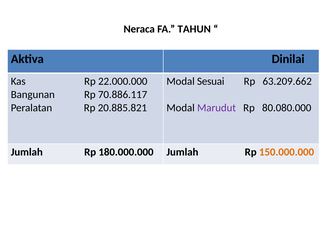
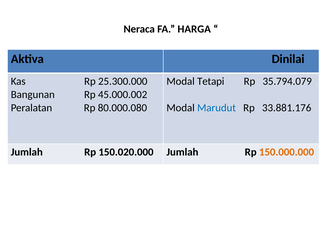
TAHUN: TAHUN -> HARGA (194, 29)
22.000.000: 22.000.000 -> 25.300.000 (123, 81)
Sesuai: Sesuai -> Tetapi (211, 81)
63.209.662: 63.209.662 -> 35.794.079 (287, 81)
70.886.117: 70.886.117 -> 45.000.002 (123, 95)
20.885.821: 20.885.821 -> 80.000.080 (122, 108)
Marudut colour: purple -> blue (217, 108)
80.080.000: 80.080.000 -> 33.881.176 (287, 108)
180.000.000: 180.000.000 -> 150.020.000 (126, 152)
